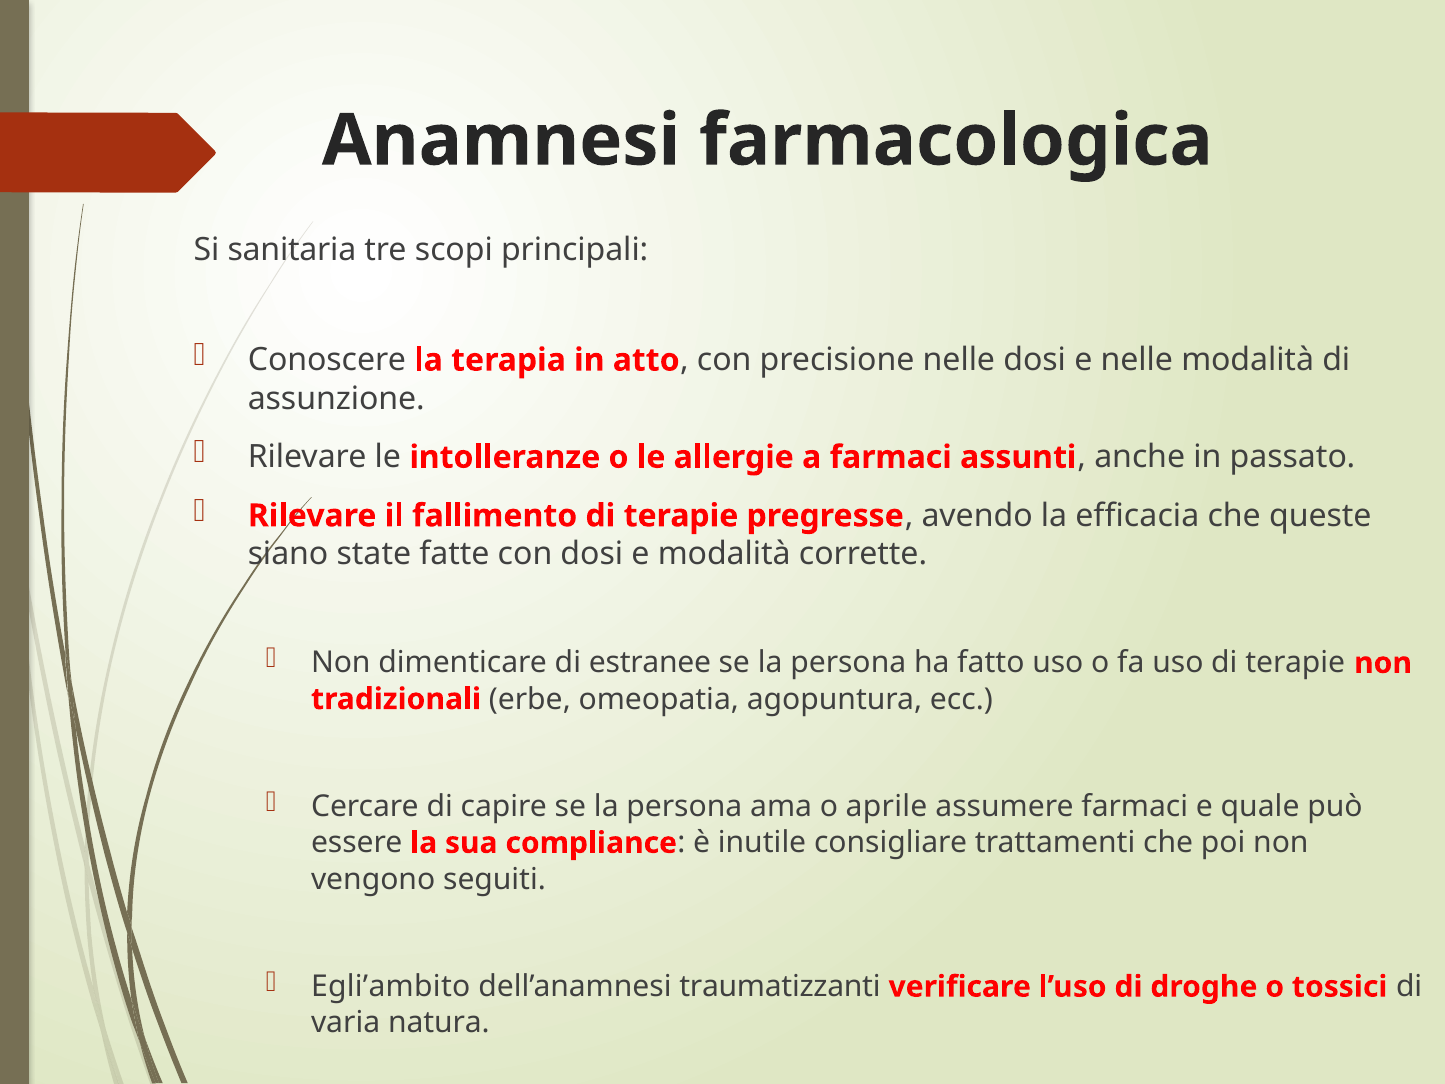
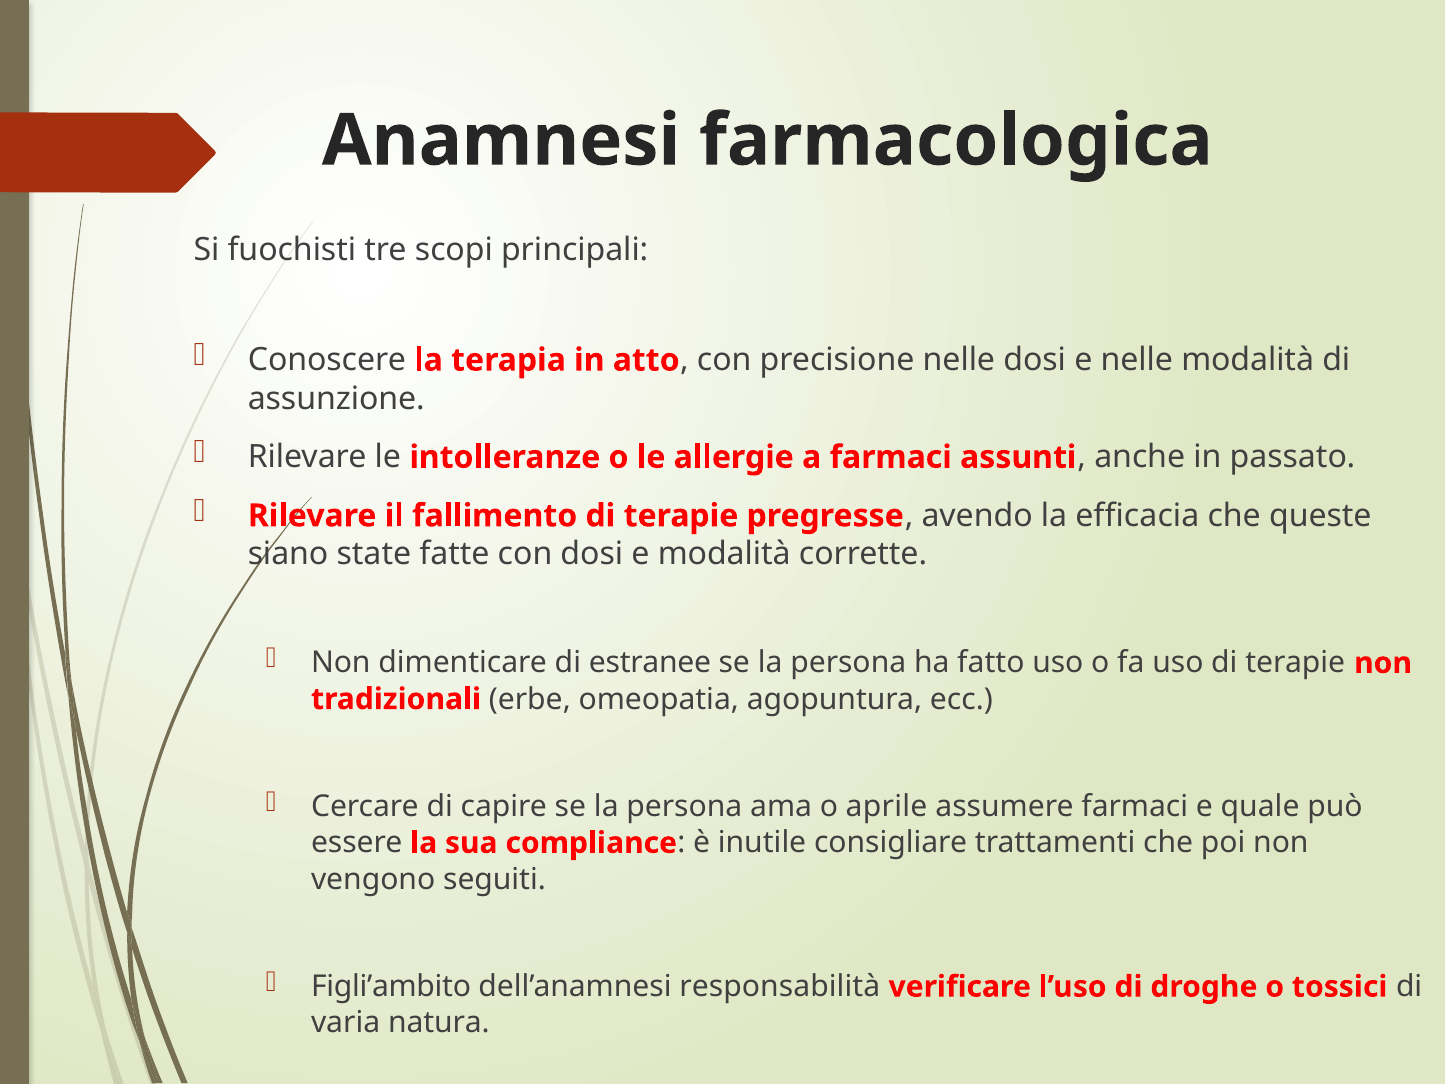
sanitaria: sanitaria -> fuochisti (292, 250)
Egli’ambito: Egli’ambito -> Figli’ambito (391, 987)
traumatizzanti: traumatizzanti -> responsabilità (780, 987)
